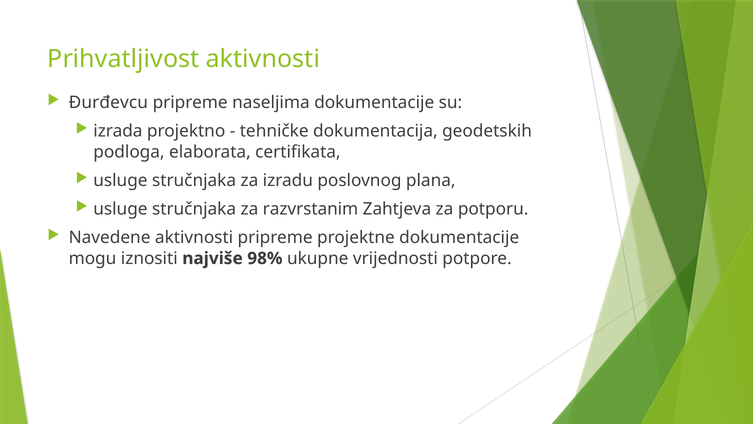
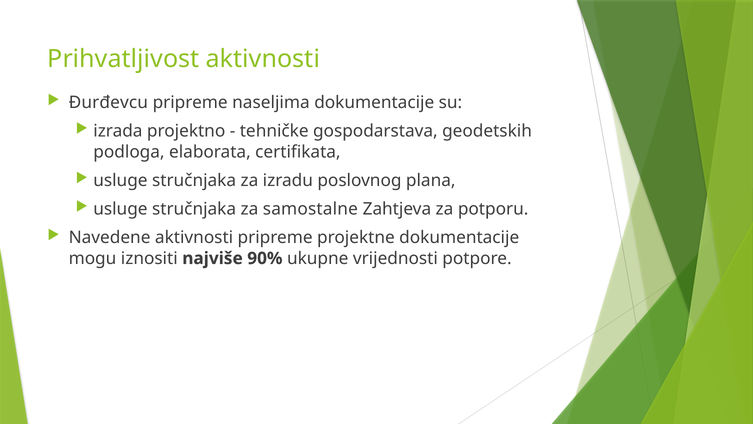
dokumentacija: dokumentacija -> gospodarstava (375, 131)
razvrstanim: razvrstanim -> samostalne (310, 209)
98%: 98% -> 90% (265, 258)
